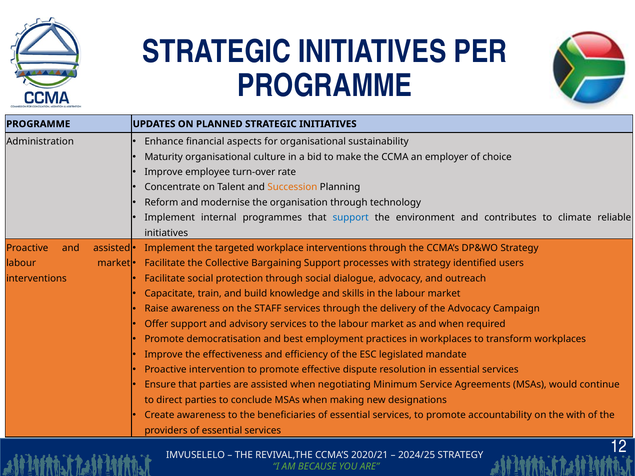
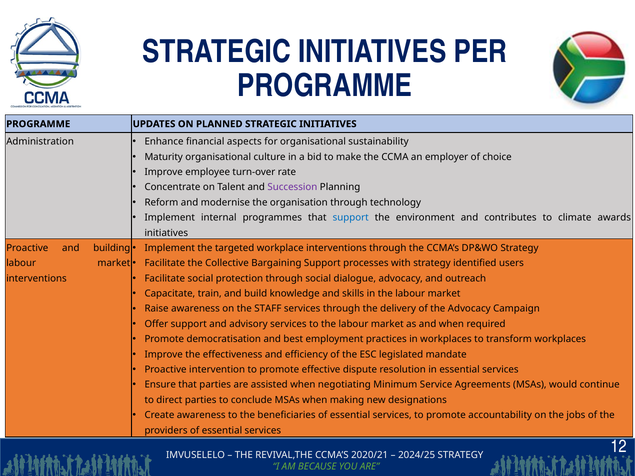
Succession colour: orange -> purple (292, 187)
reliable: reliable -> awards (614, 218)
and assisted: assisted -> building (112, 248)
the with: with -> jobs (576, 415)
